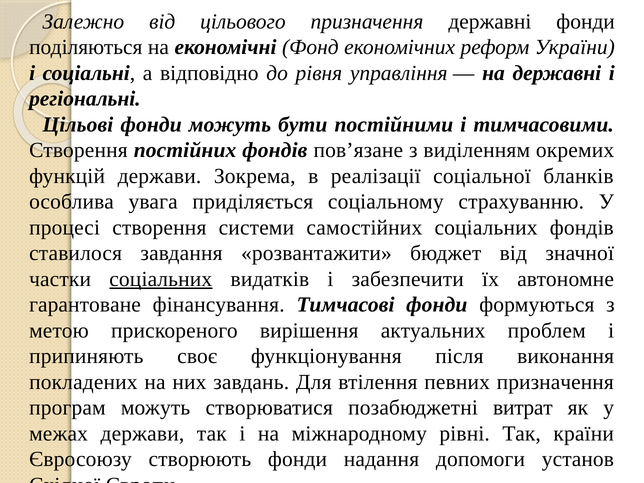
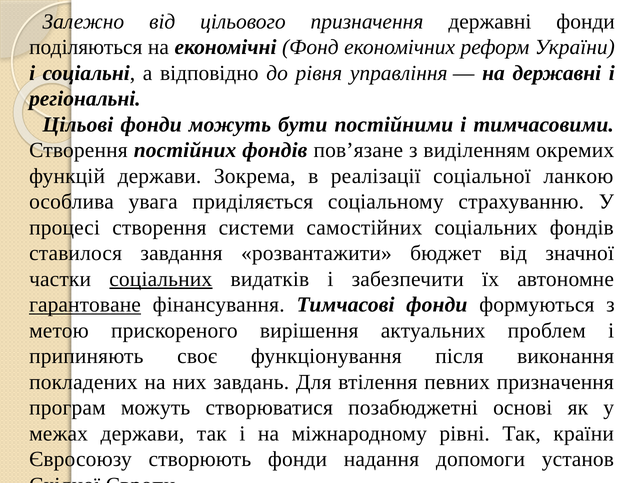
бланків: бланків -> ланкою (578, 176)
гарантоване underline: none -> present (85, 305)
витрат: витрат -> основі (523, 408)
